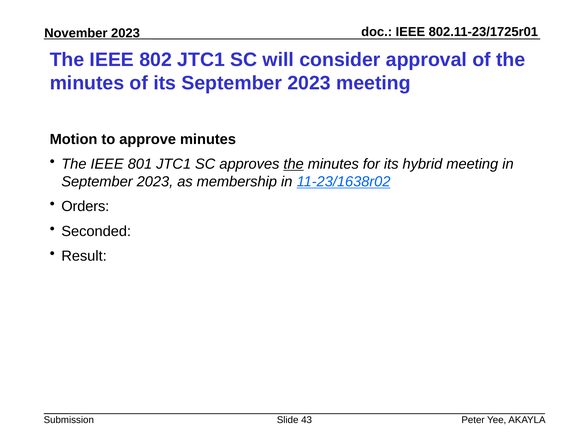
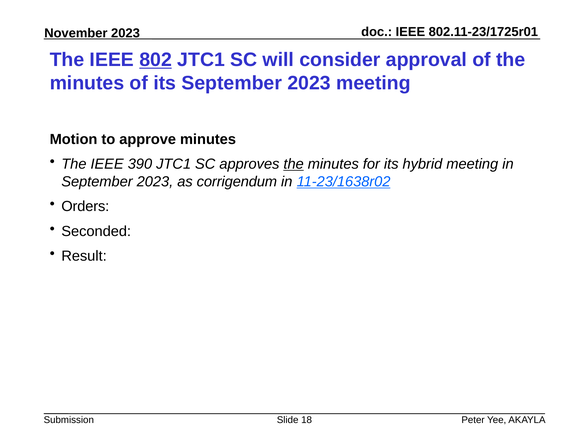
802 underline: none -> present (156, 60)
801: 801 -> 390 (140, 164)
membership: membership -> corrigendum (237, 182)
43: 43 -> 18 (307, 420)
